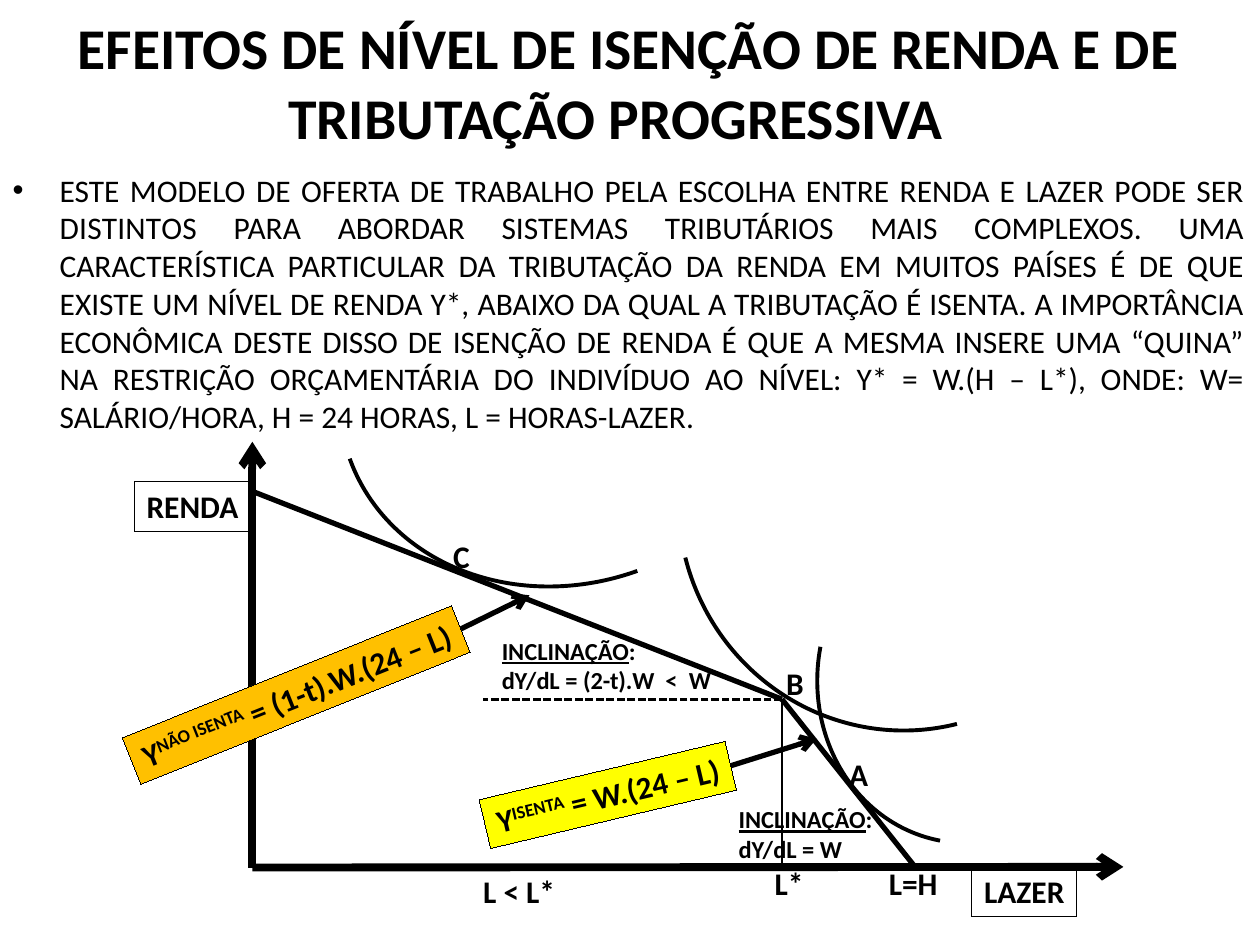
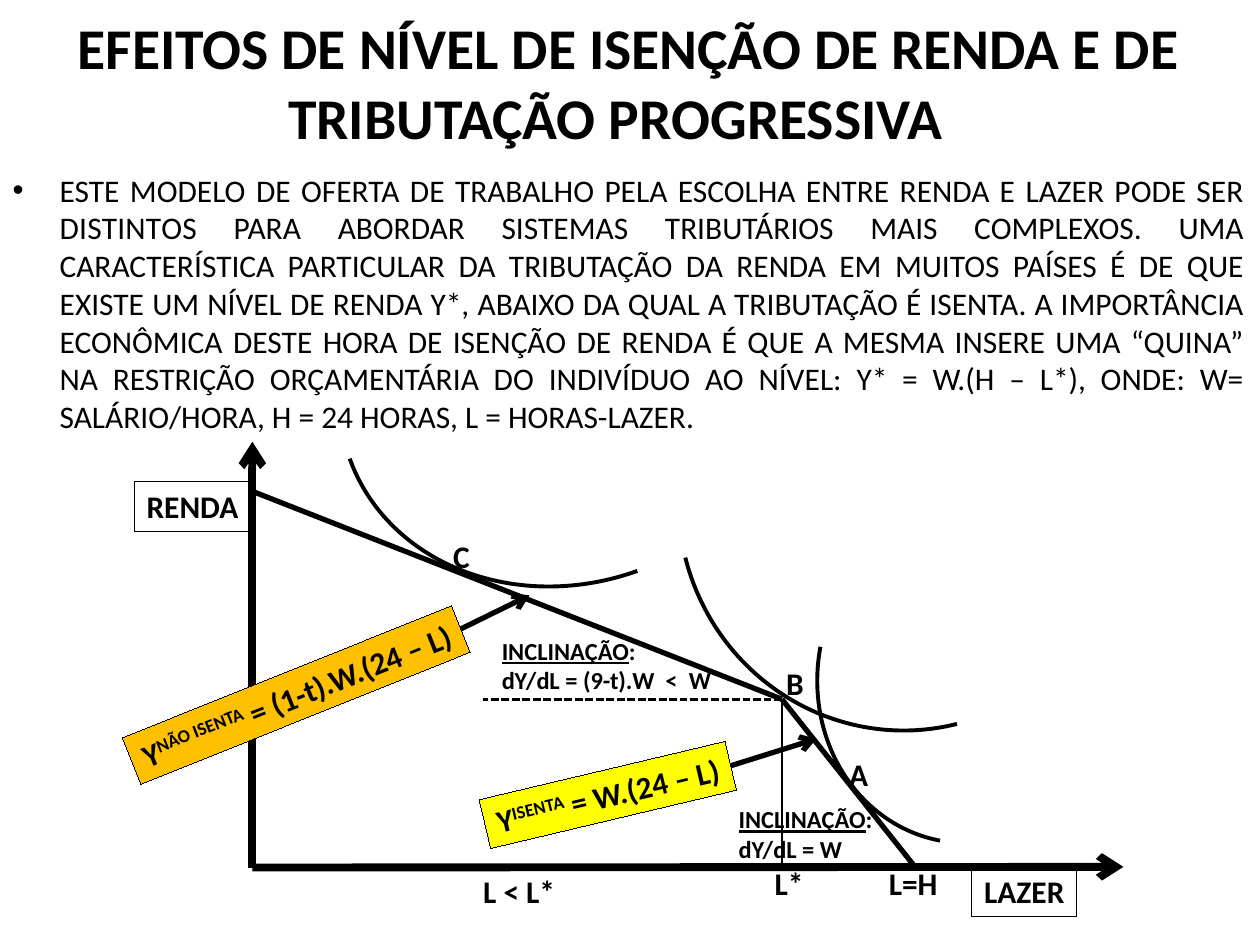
DISSO: DISSO -> HORA (360, 343)
2-t).W: 2-t).W -> 9-t).W (619, 682)
